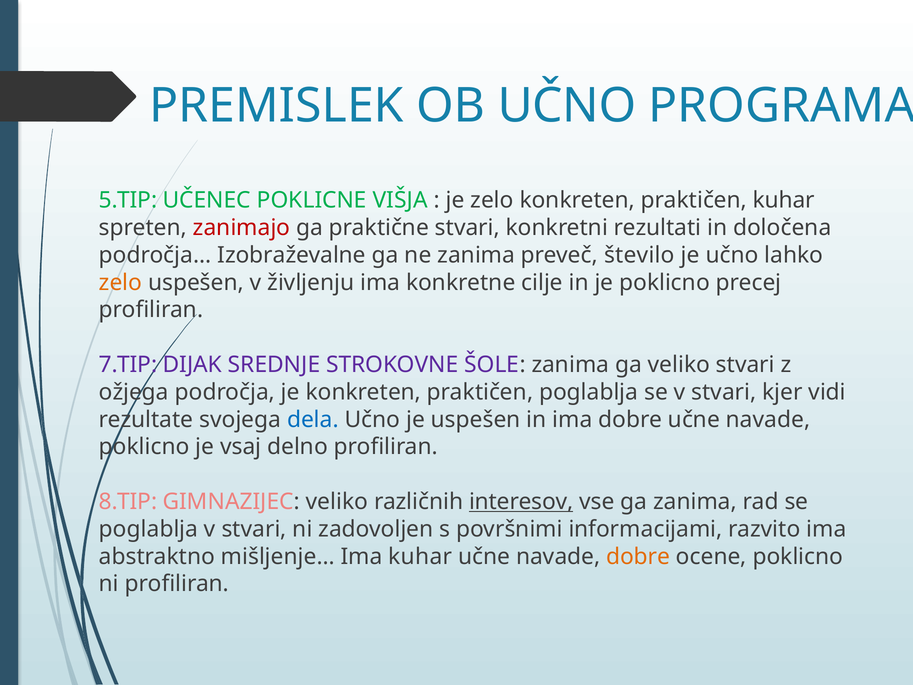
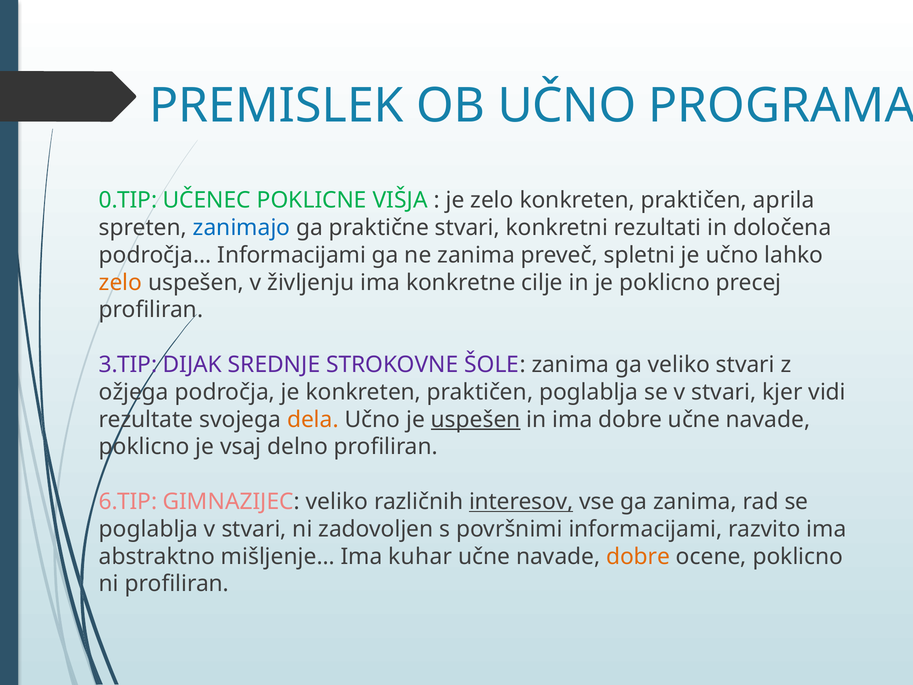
5.TIP: 5.TIP -> 0.TIP (128, 200)
praktičen kuhar: kuhar -> aprila (784, 200)
zanimajo colour: red -> blue (242, 228)
področja Izobraževalne: Izobraževalne -> Informacijami (292, 255)
število: število -> spletni (640, 255)
7.TIP: 7.TIP -> 3.TIP (128, 365)
dela colour: blue -> orange (313, 419)
uspešen underline: none -> present (476, 419)
8.TIP: 8.TIP -> 6.TIP (128, 502)
